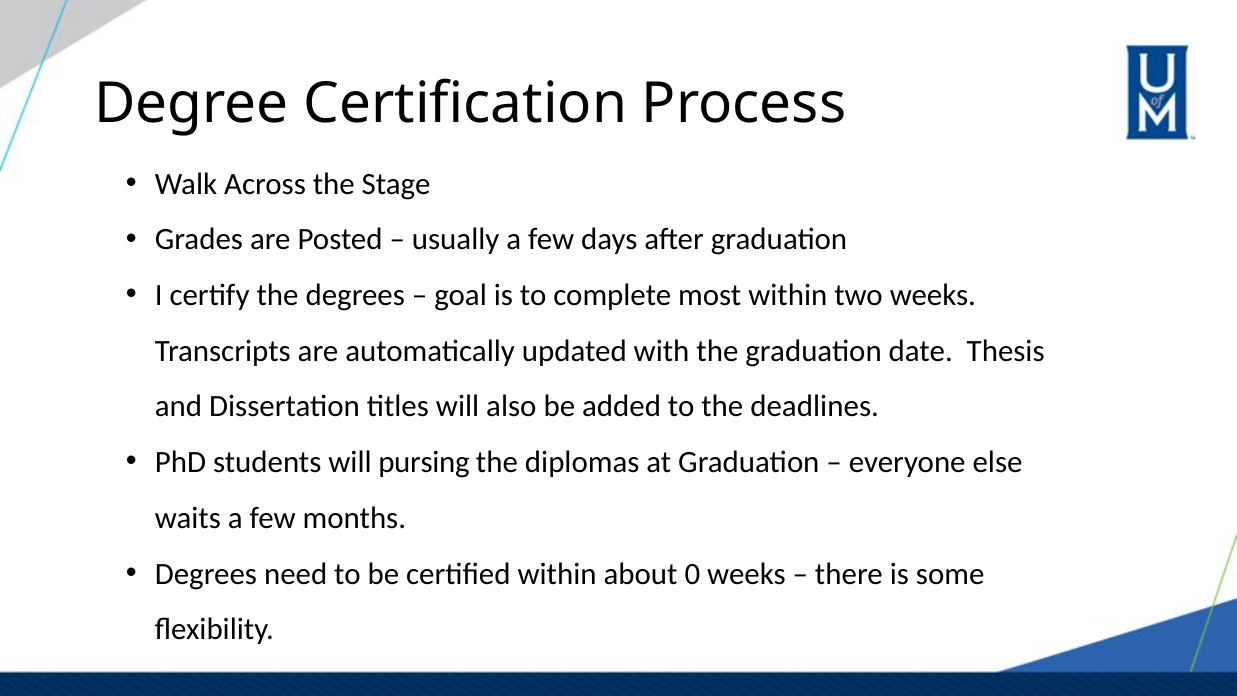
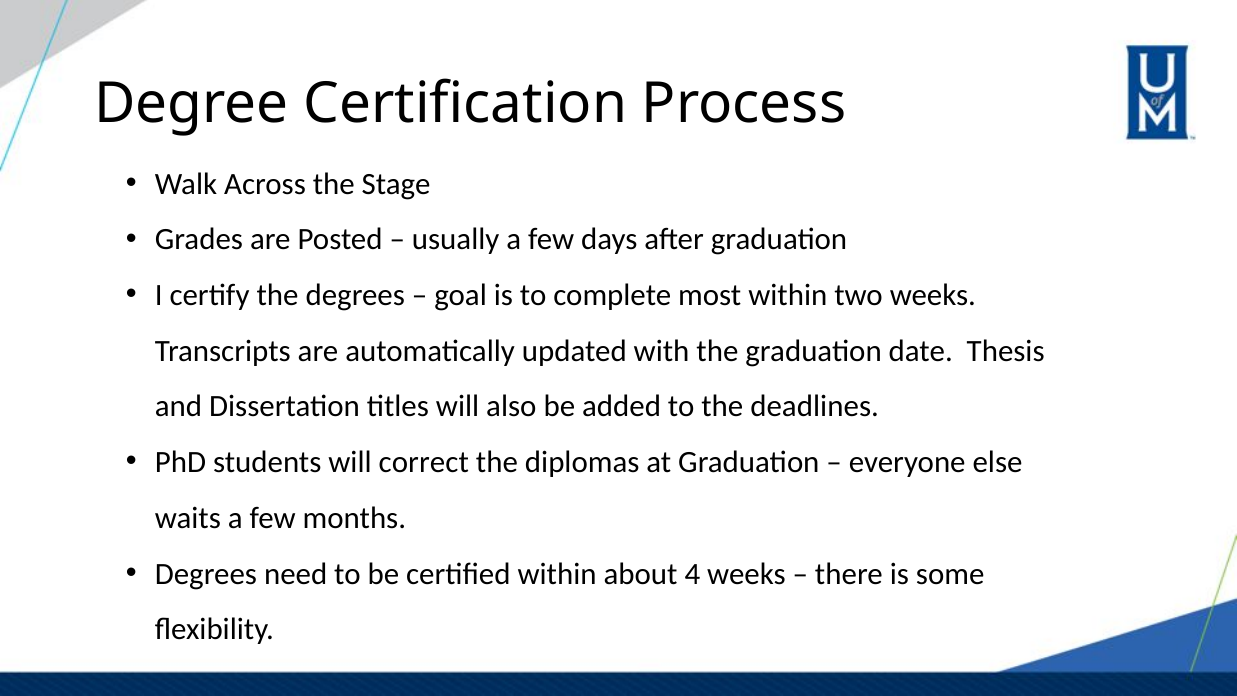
pursing: pursing -> correct (424, 462)
0: 0 -> 4 (692, 574)
